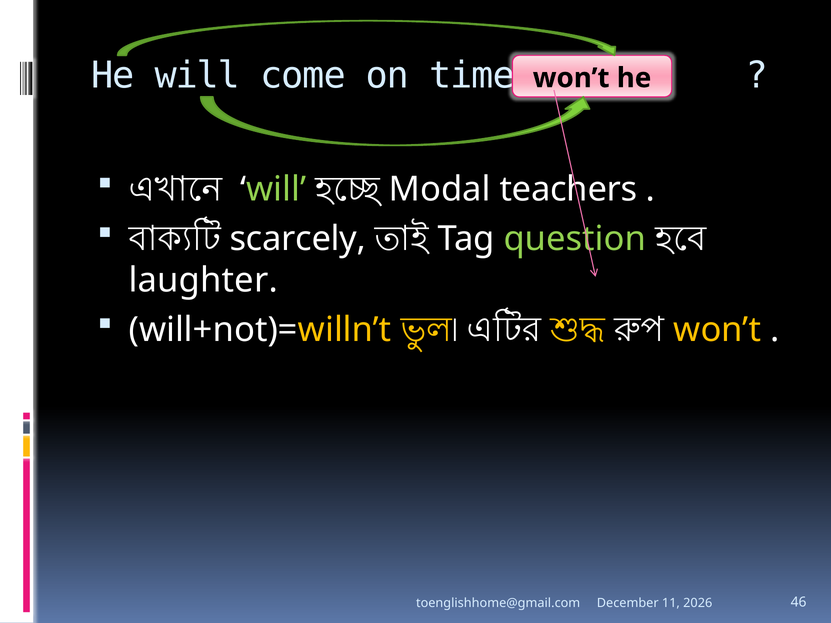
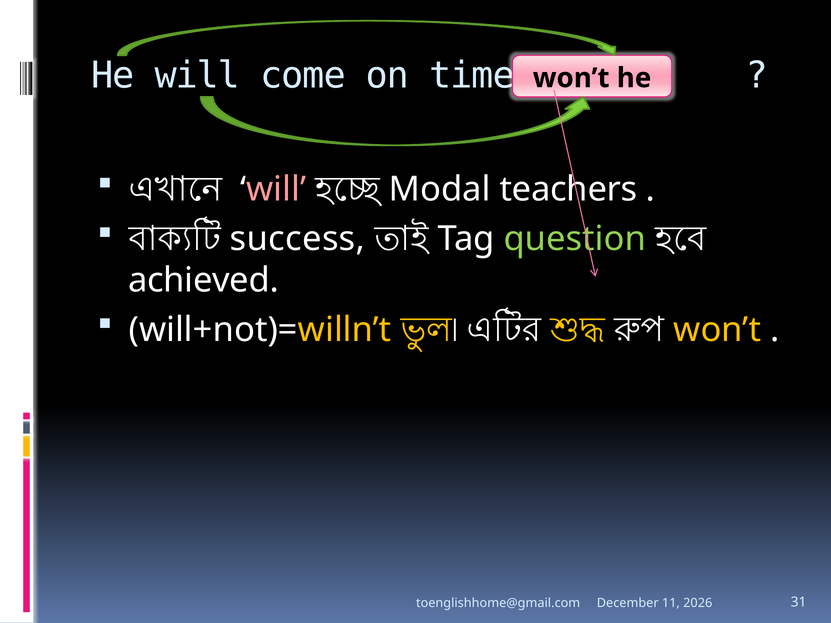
will colour: light green -> pink (276, 189)
scarcely: scarcely -> success (298, 239)
laughter: laughter -> achieved (203, 281)
46: 46 -> 31 (799, 603)
